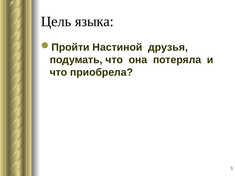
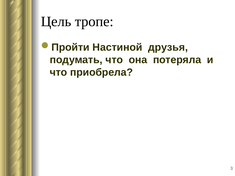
языка: языка -> тропе (94, 22)
